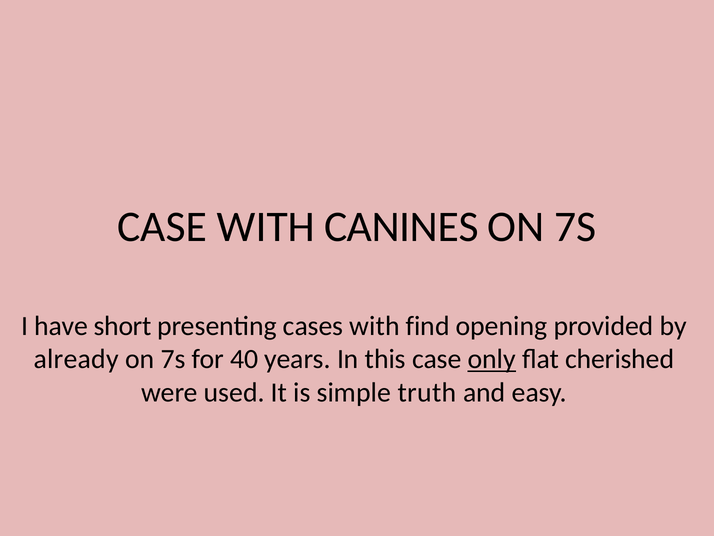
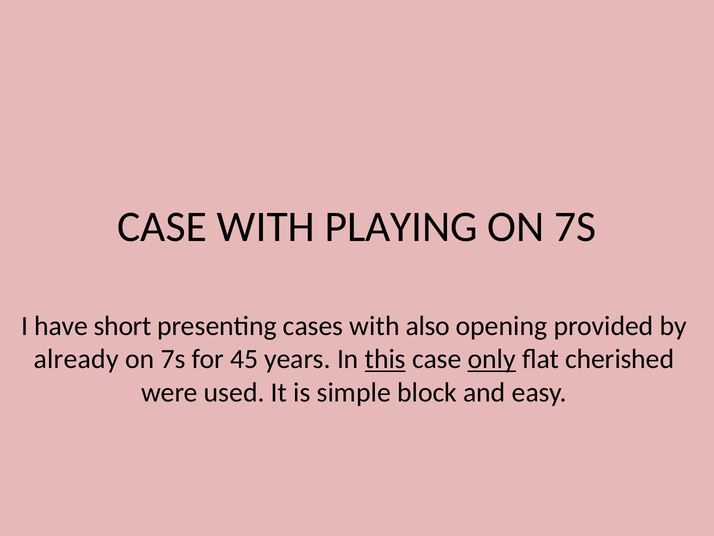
CANINES: CANINES -> PLAYING (401, 227)
find: find -> also (428, 326)
40: 40 -> 45 (244, 359)
this underline: none -> present (385, 359)
truth: truth -> block (427, 392)
